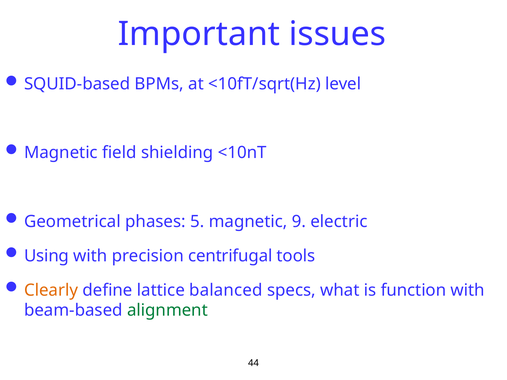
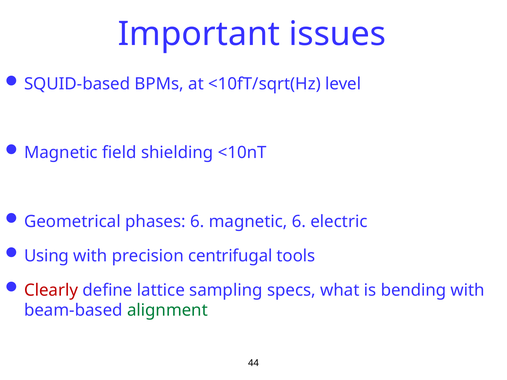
phases 5: 5 -> 6 (197, 222)
magnetic 9: 9 -> 6 (299, 222)
Clearly colour: orange -> red (51, 290)
balanced: balanced -> sampling (226, 290)
function: function -> bending (414, 290)
